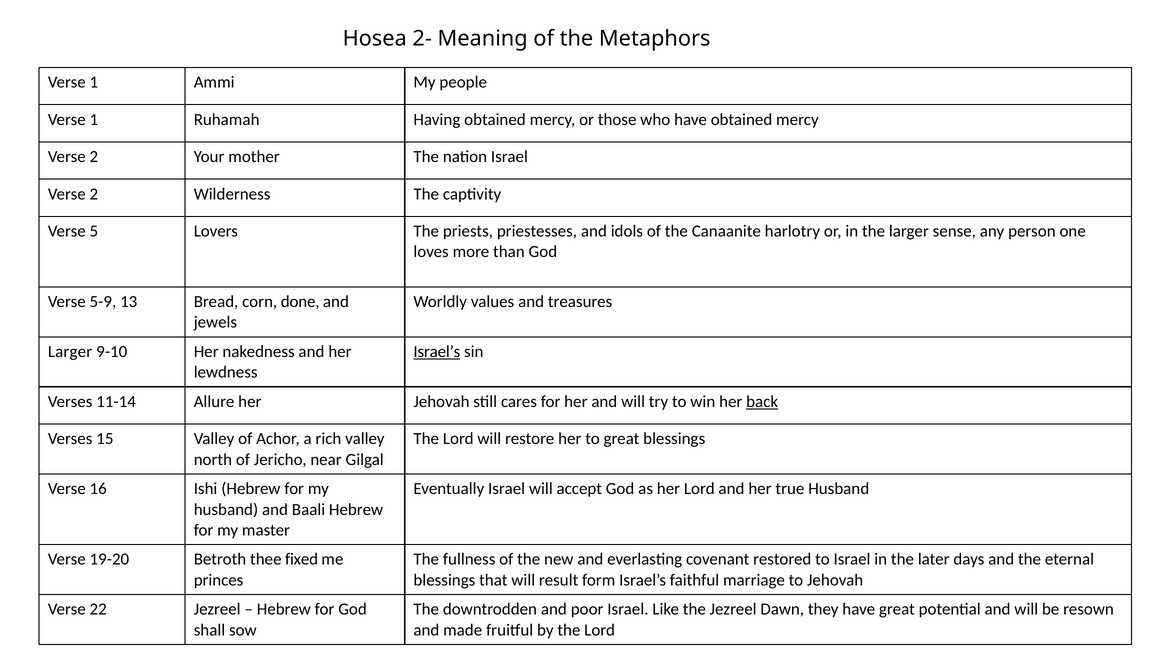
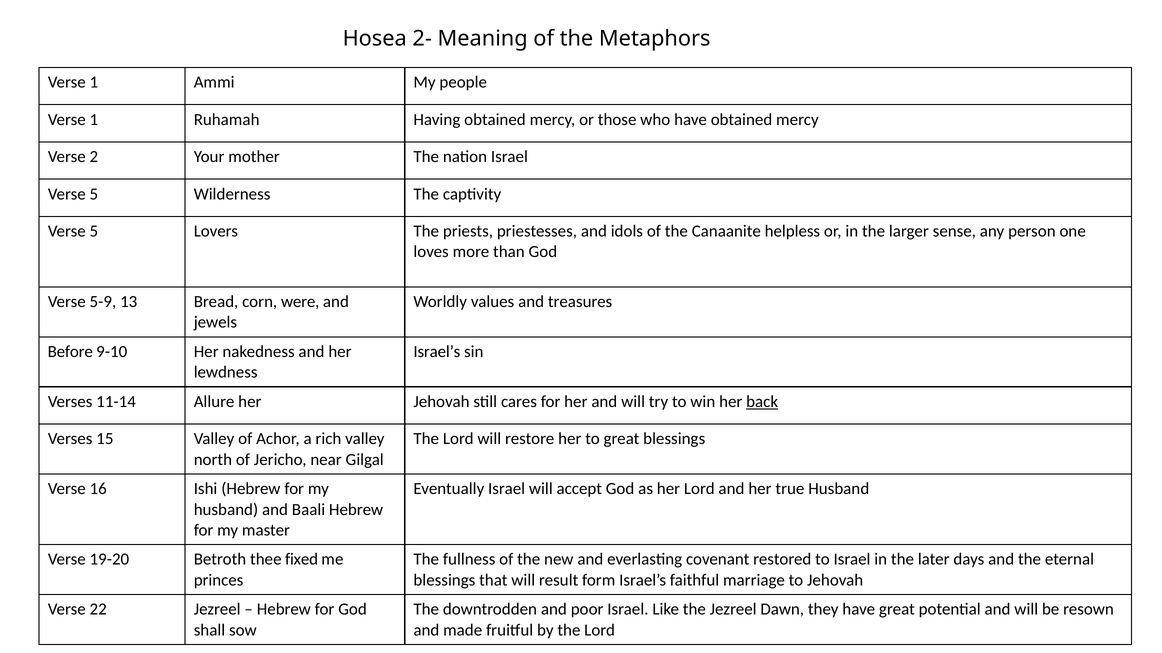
2: 2 -> 5 (94, 194)
harlotry: harlotry -> helpless (792, 231)
done: done -> were (300, 302)
Larger: Larger -> Before (70, 352)
Israel’s underline: present -> none (437, 352)
